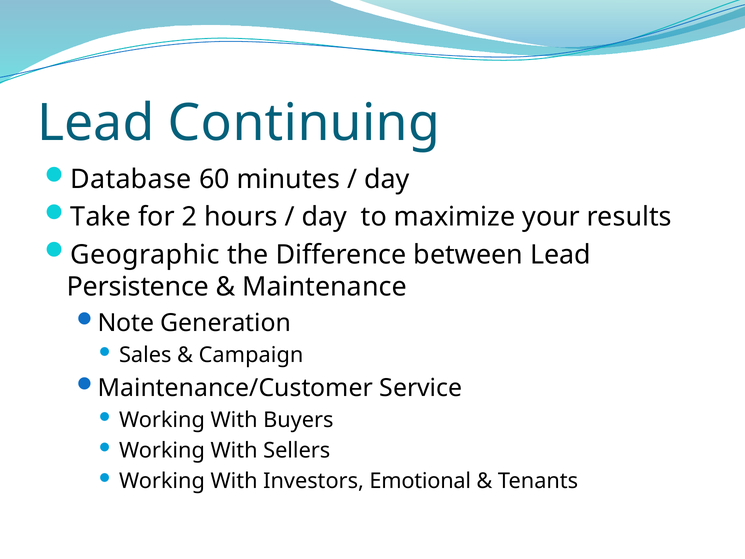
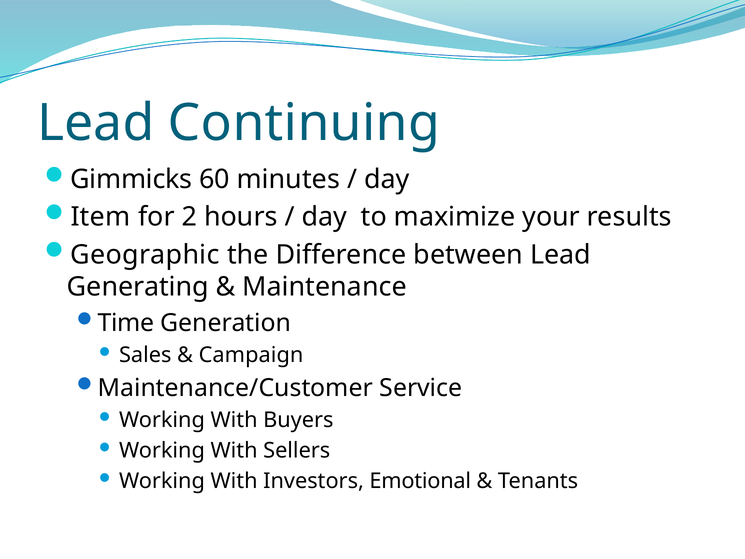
Database: Database -> Gimmicks (131, 179)
Take: Take -> Item (100, 217)
Persistence: Persistence -> Generating (138, 287)
Note: Note -> Time (126, 323)
